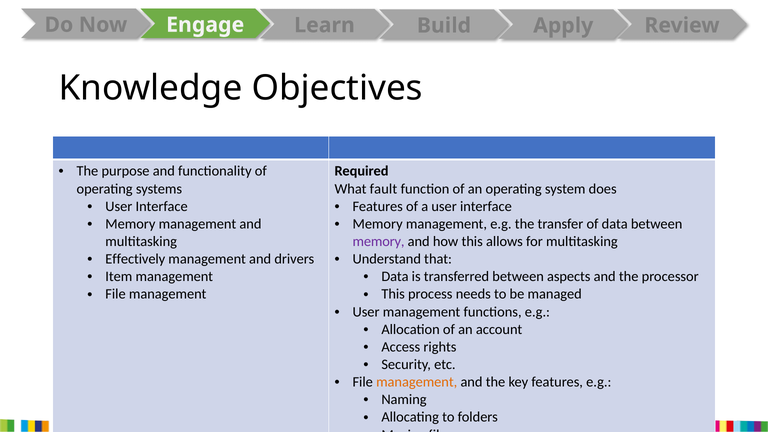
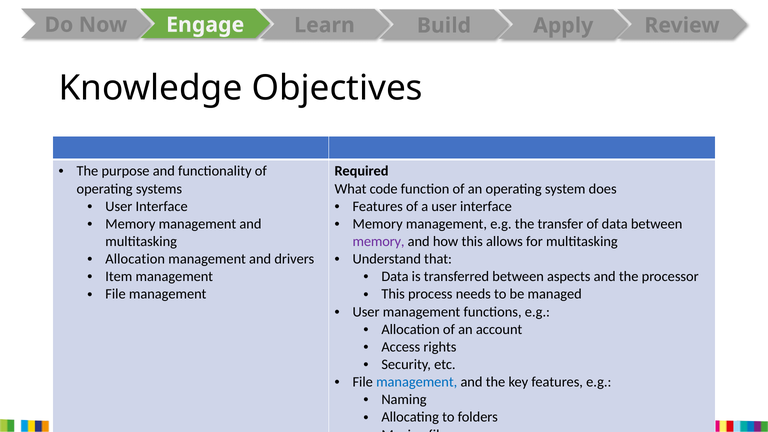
fault: fault -> code (384, 189)
Effectively: Effectively -> Allocation (135, 259)
management colour: orange -> blue (417, 382)
